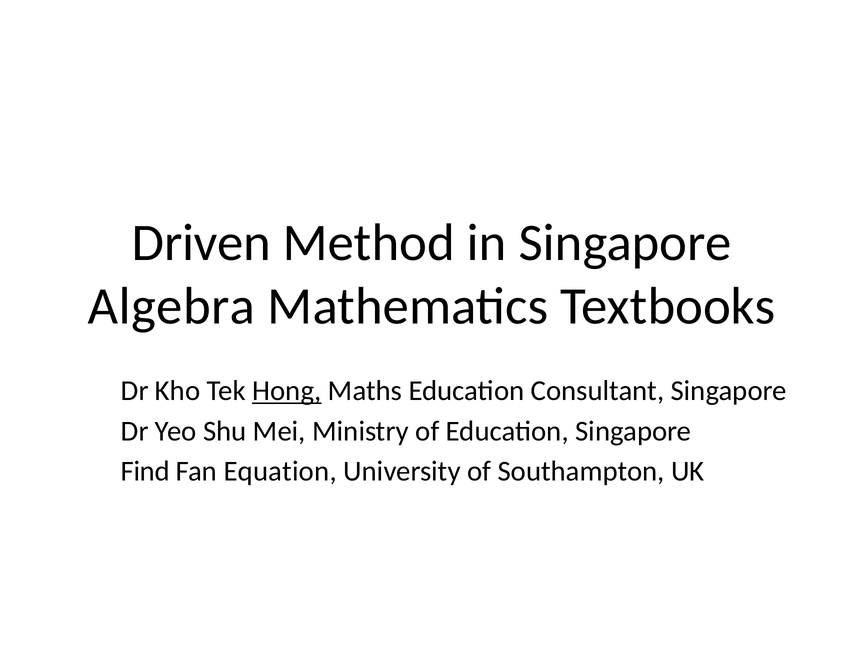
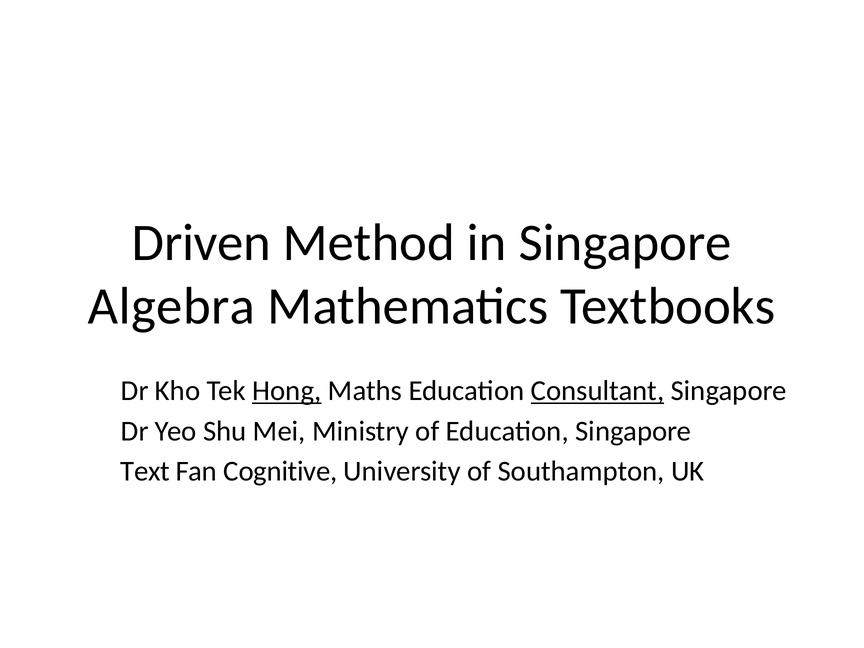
Consultant underline: none -> present (598, 391)
Find: Find -> Text (145, 471)
Equation: Equation -> Cognitive (280, 471)
